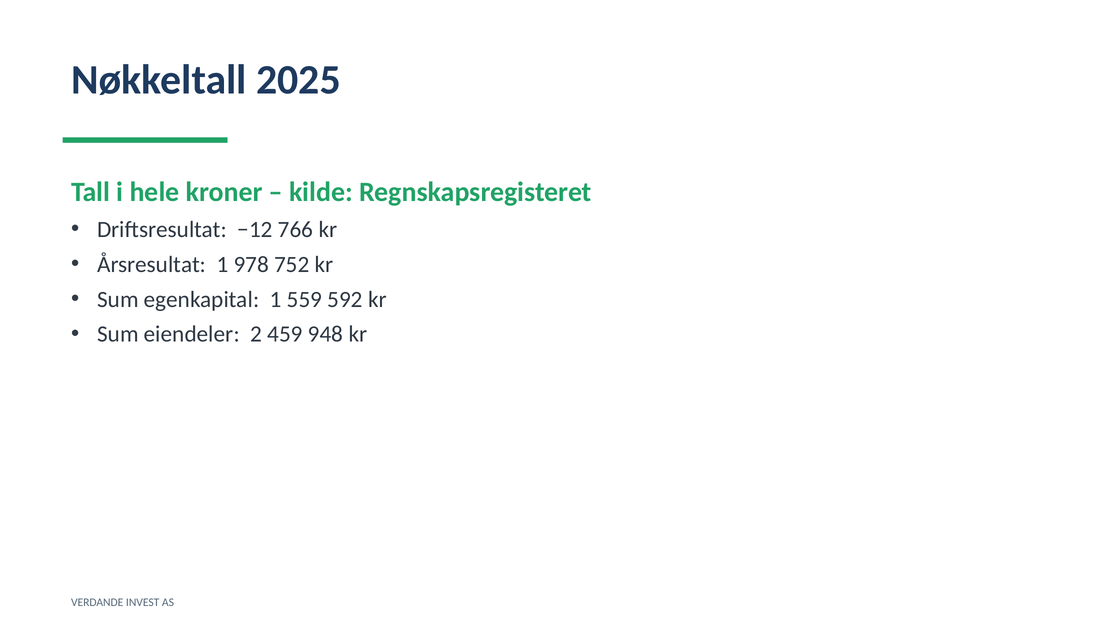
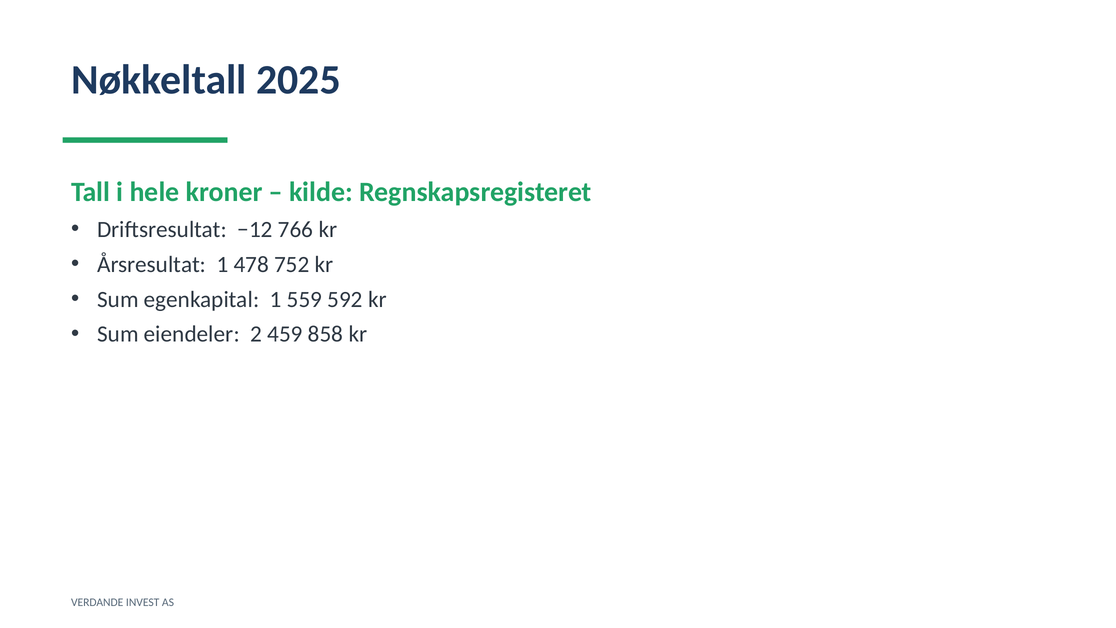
978: 978 -> 478 (251, 264)
948: 948 -> 858 (326, 334)
